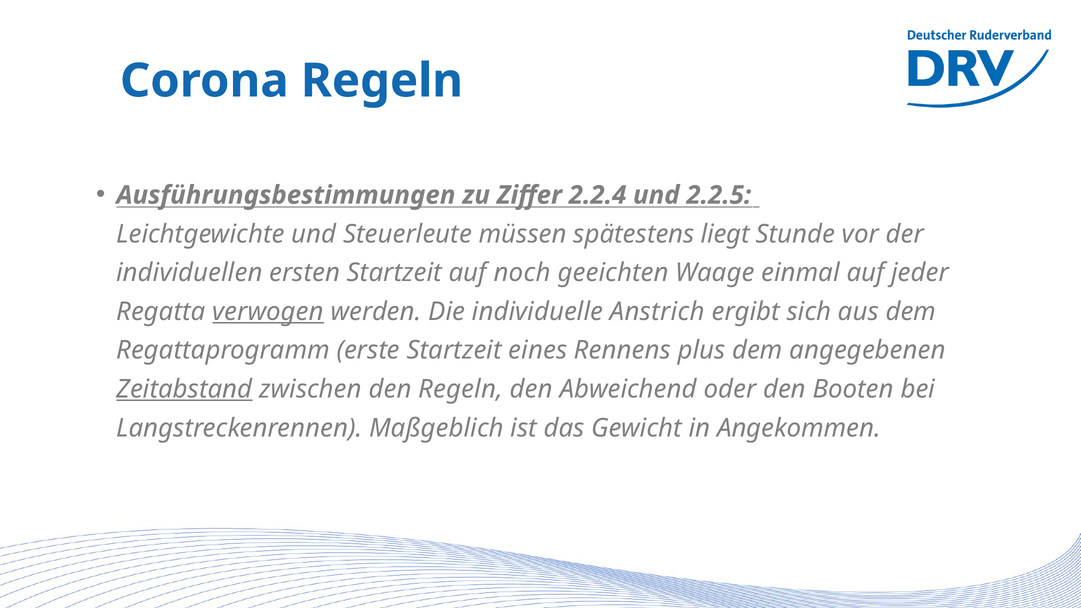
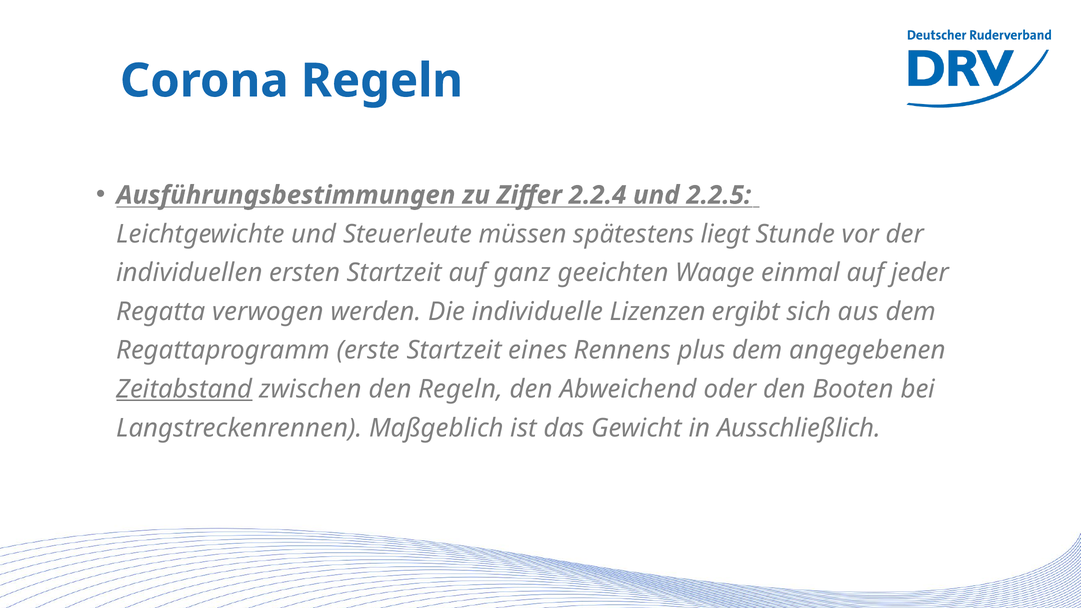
noch: noch -> ganz (522, 273)
verwogen underline: present -> none (268, 312)
Anstrich: Anstrich -> Lizenzen (658, 312)
Angekommen: Angekommen -> Ausschließlich (799, 428)
